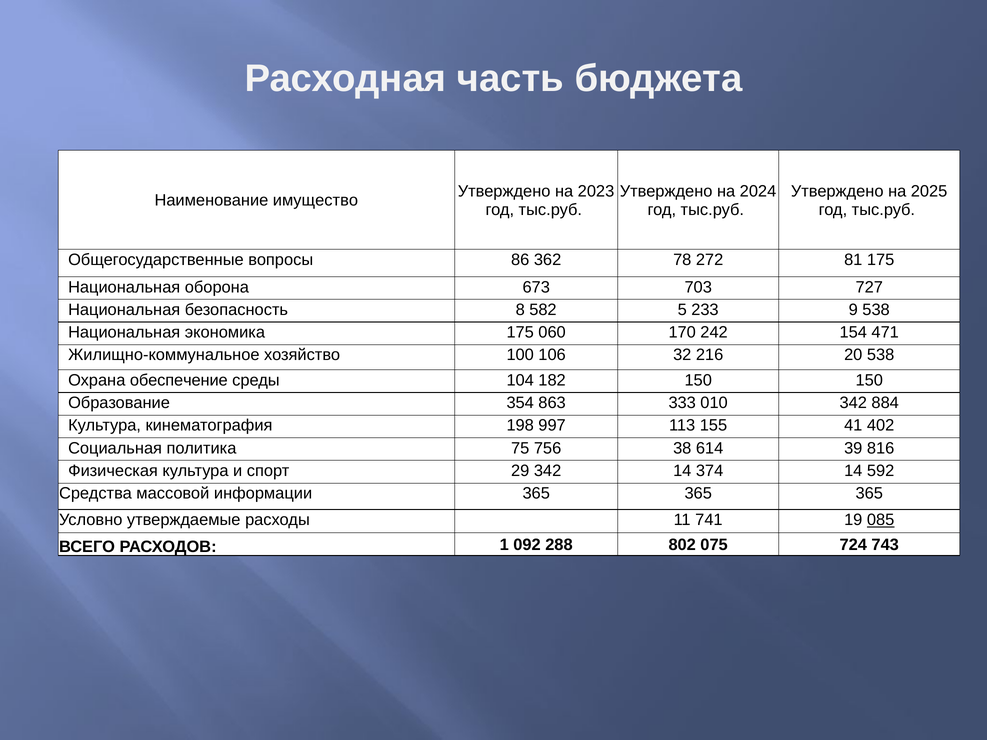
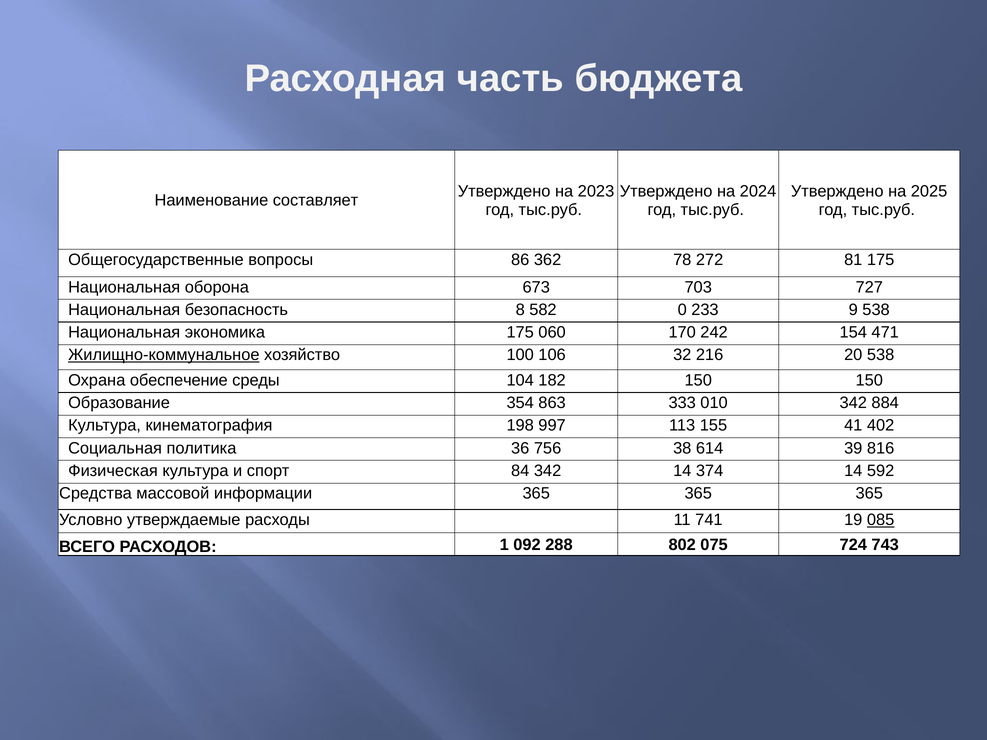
имущество: имущество -> составляет (315, 201)
5: 5 -> 0 (682, 310)
Жилищно-коммунальное underline: none -> present (164, 355)
75: 75 -> 36 (520, 448)
29: 29 -> 84 (520, 471)
